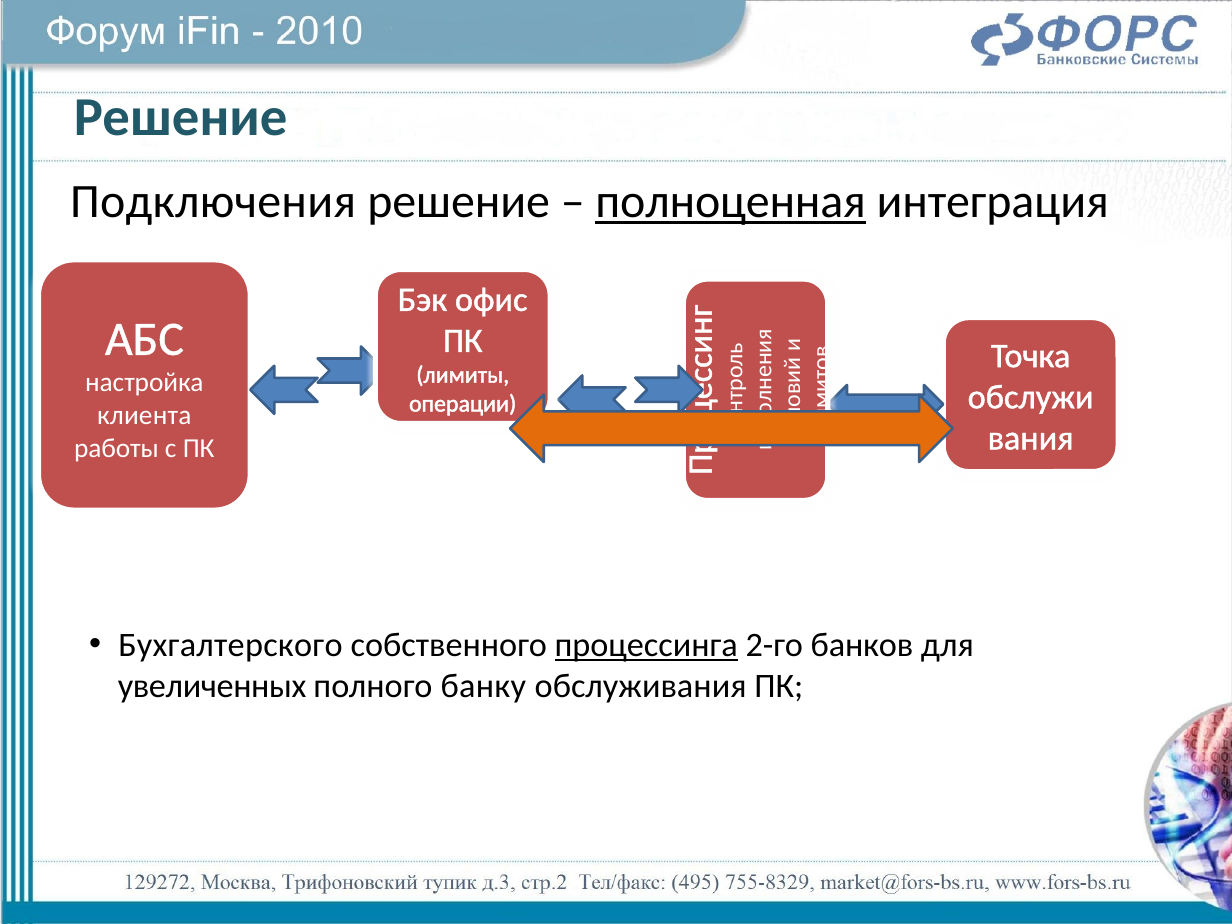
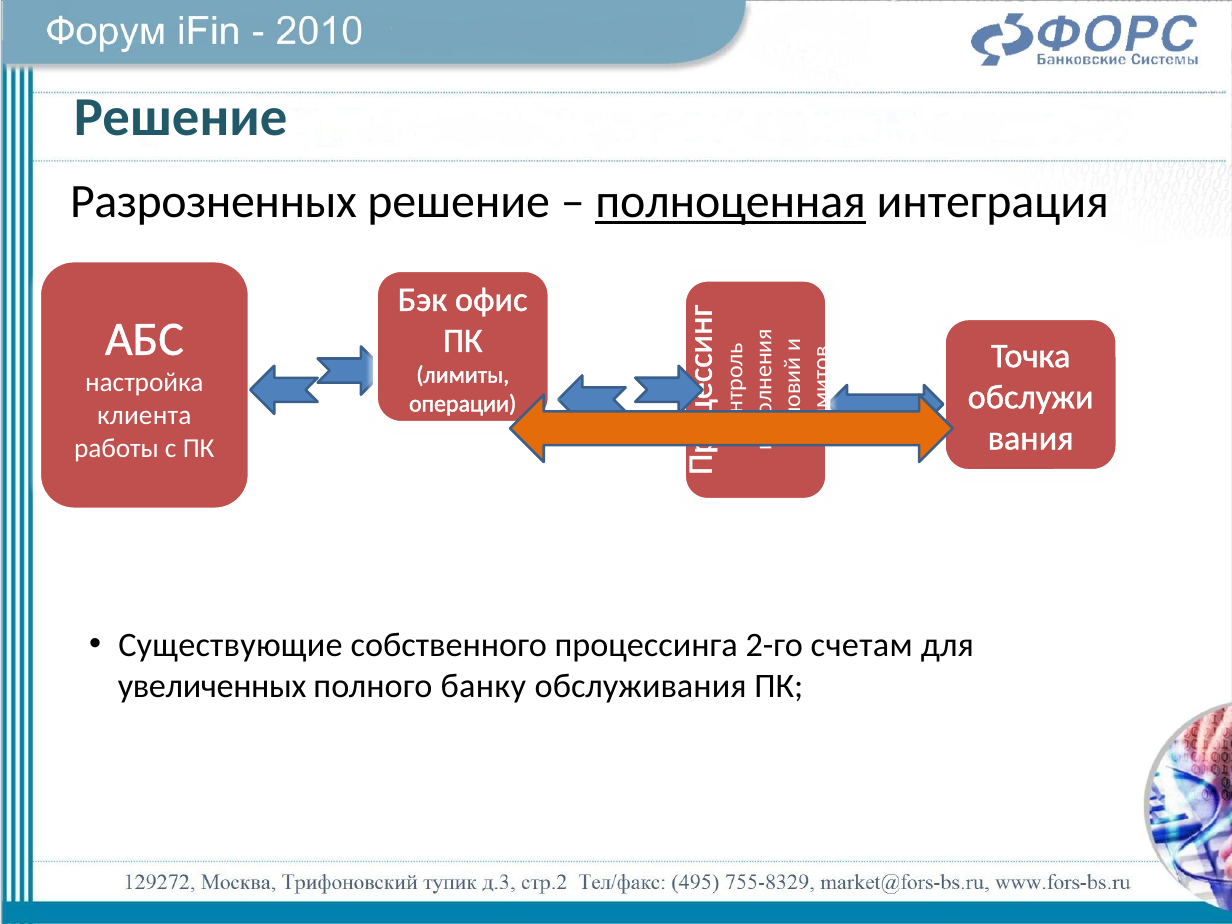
Подключения: Подключения -> Разрозненных (214, 202)
Бухгалтерского: Бухгалтерского -> Существующие (230, 645)
процессинга underline: present -> none (646, 645)
банков: банков -> счетам (862, 645)
